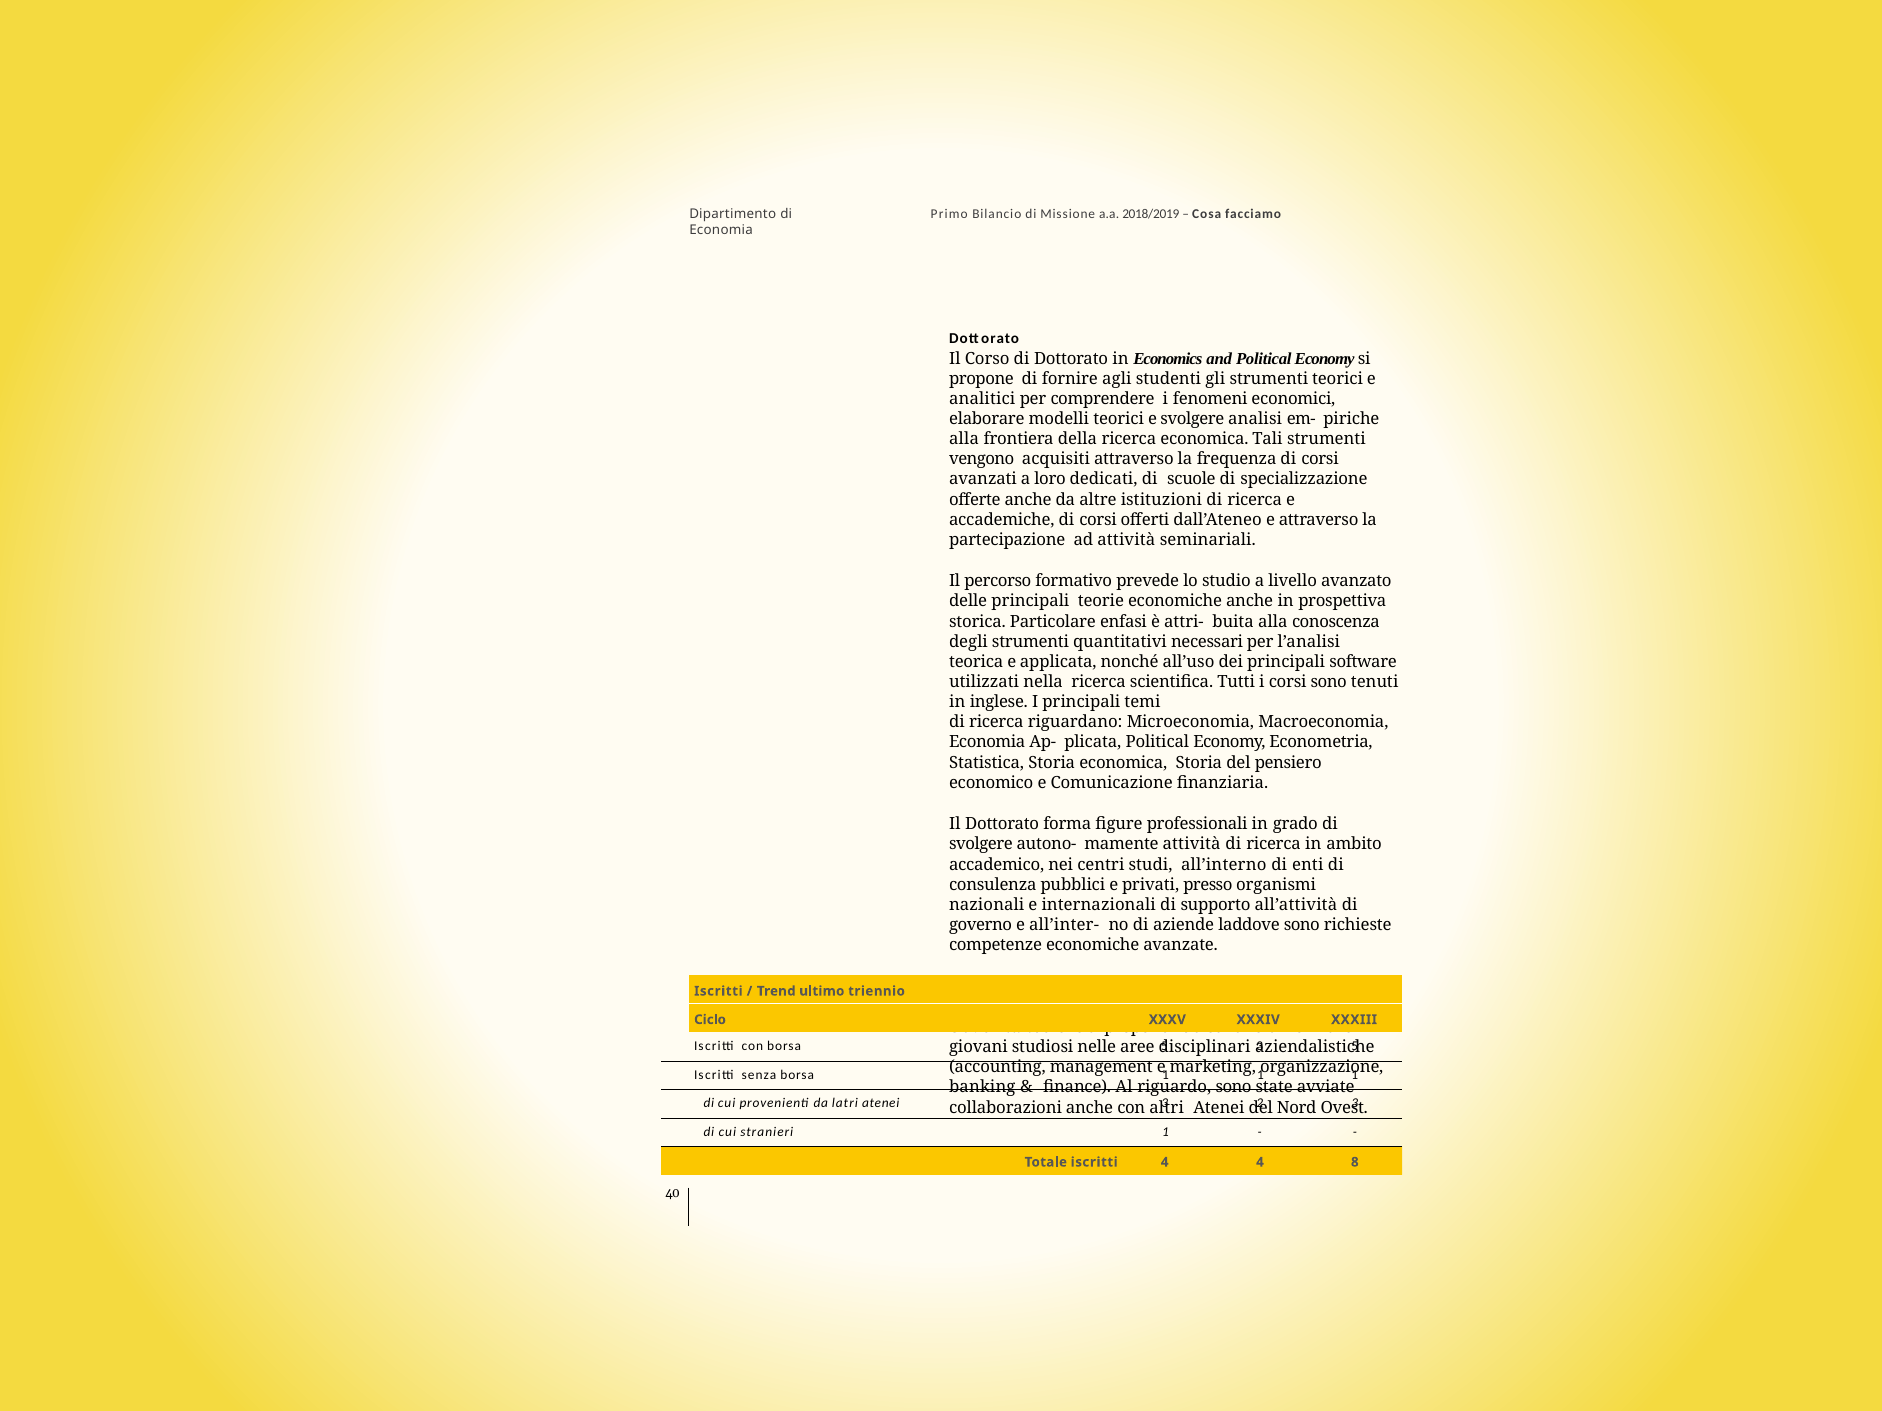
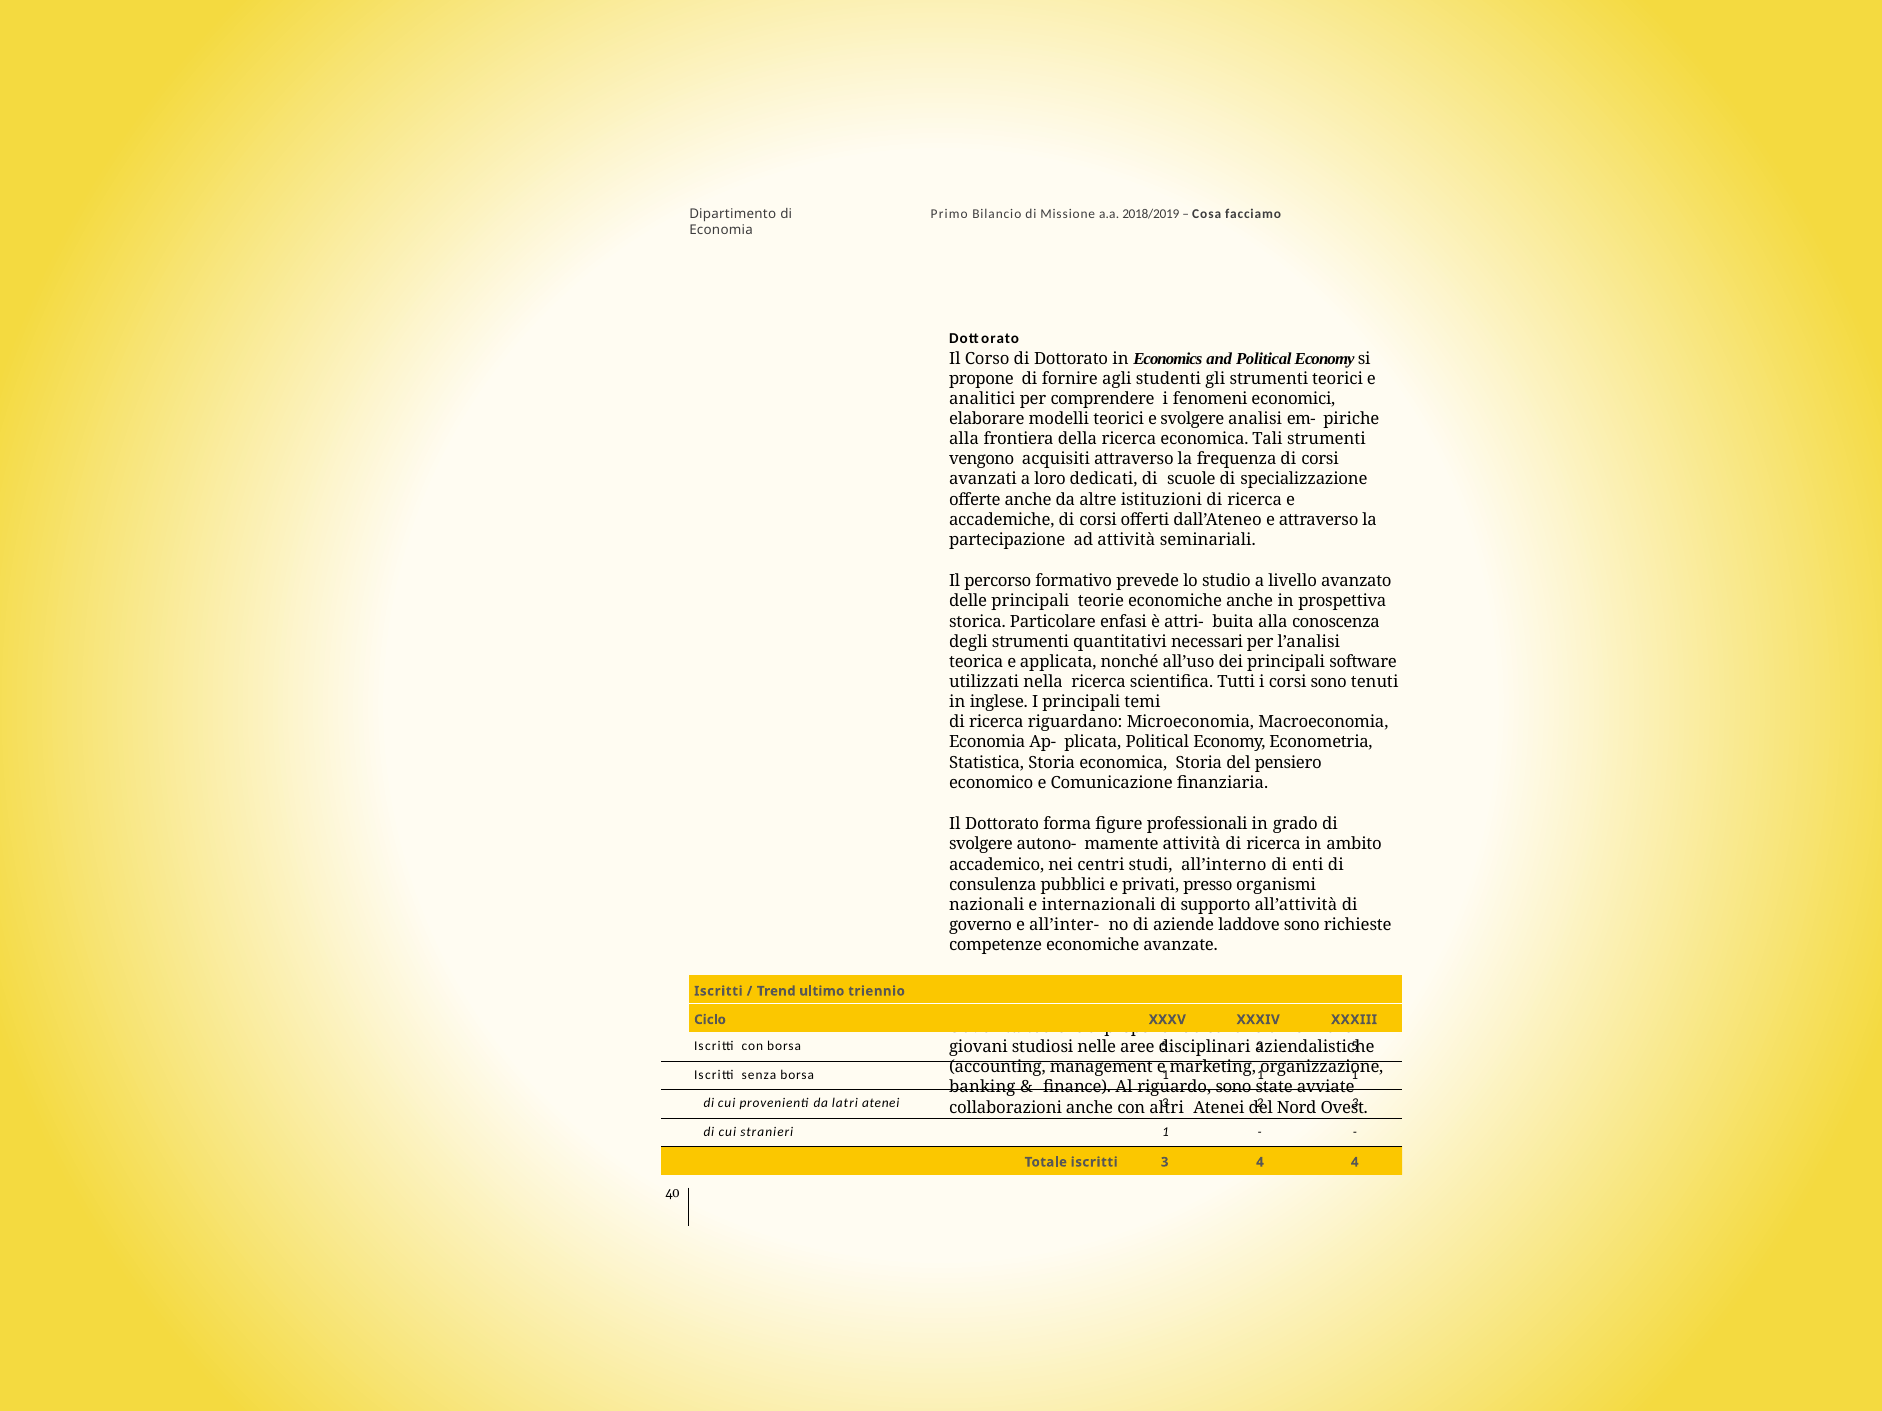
iscritti 4: 4 -> 3 (1165, 1163)
4 8: 8 -> 4 (1355, 1163)
